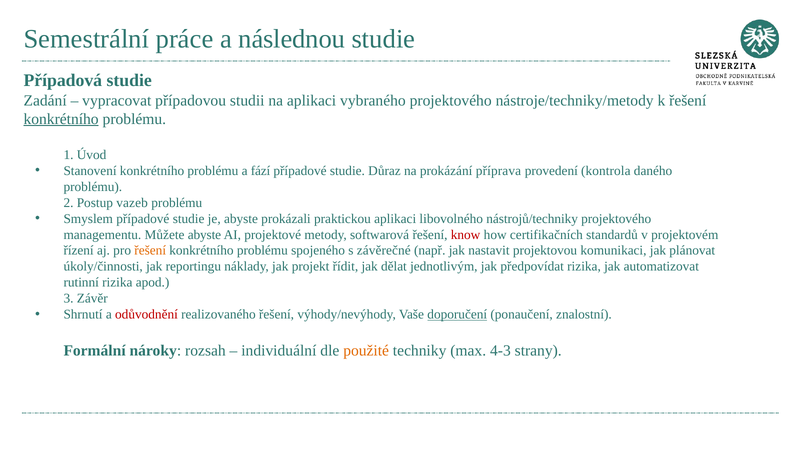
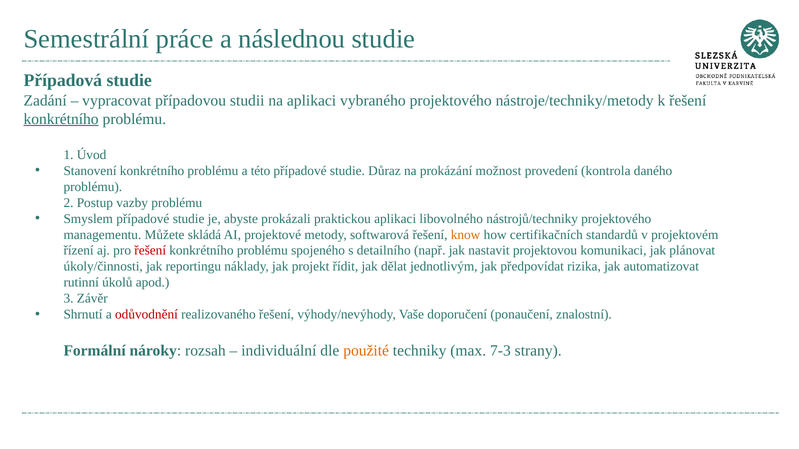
fází: fází -> této (261, 171)
příprava: příprava -> možnost (498, 171)
vazeb: vazeb -> vazby (132, 203)
Můžete abyste: abyste -> skládá (204, 235)
know colour: red -> orange (466, 235)
řešení colour: orange -> red (150, 251)
závěrečné: závěrečné -> detailního (384, 251)
rutinní rizika: rizika -> úkolů (117, 283)
doporučení underline: present -> none (457, 315)
4-3: 4-3 -> 7-3 (500, 351)
